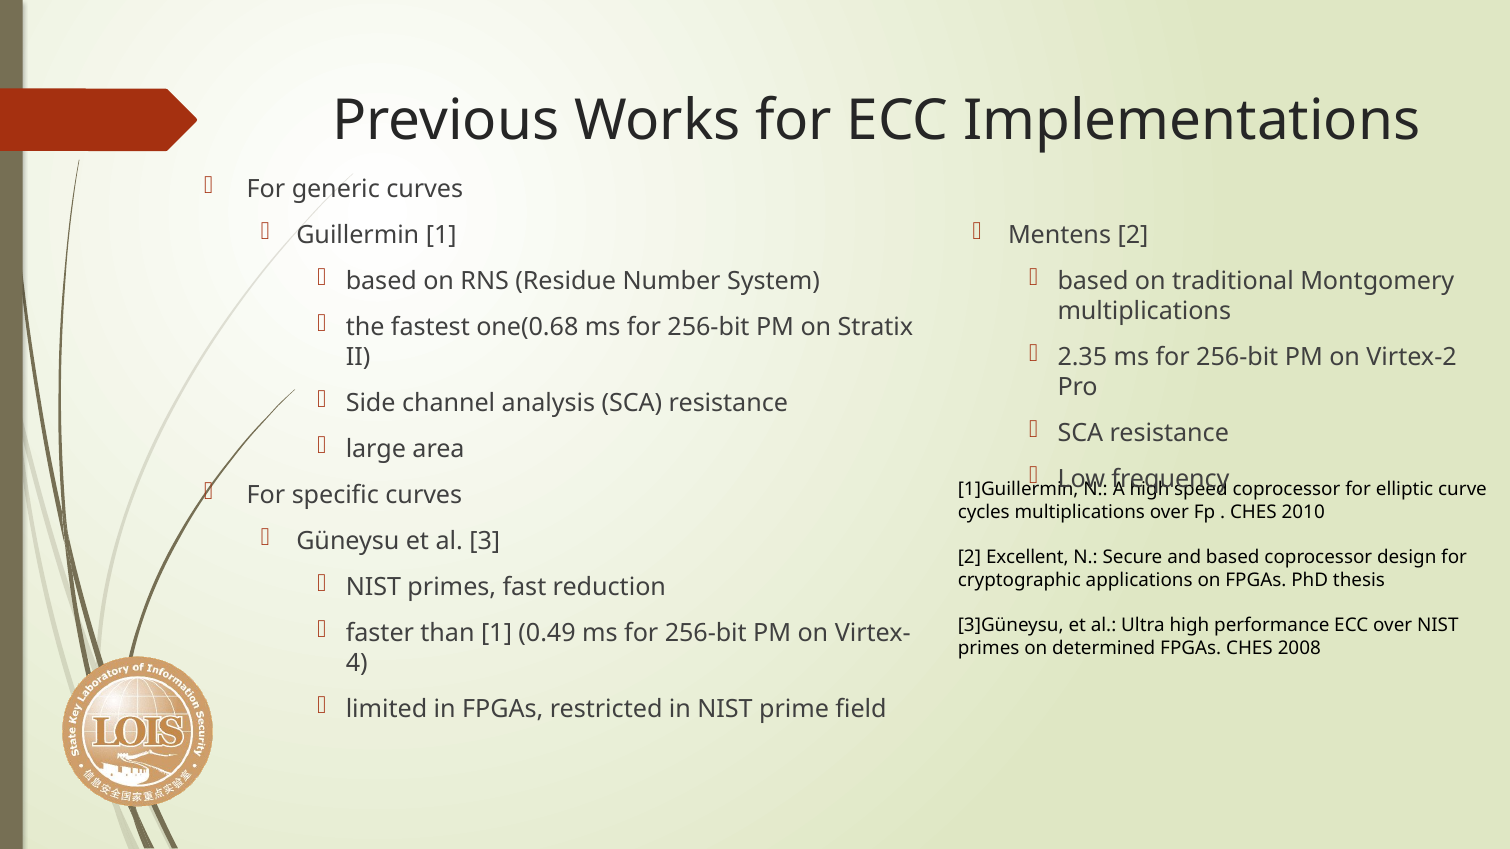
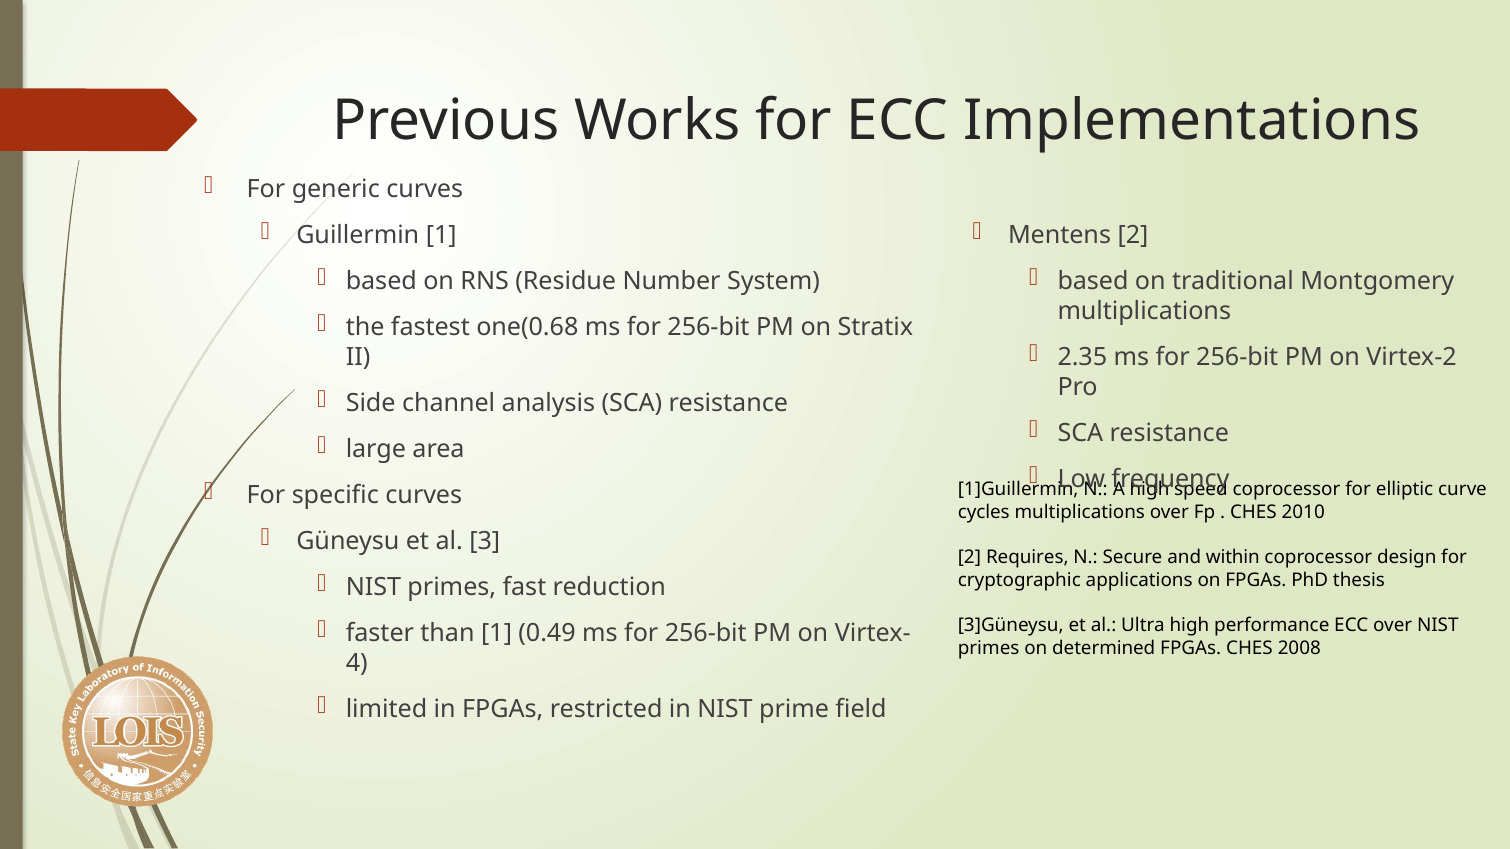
Excellent: Excellent -> Requires (1027, 557)
and based: based -> within (1233, 557)
